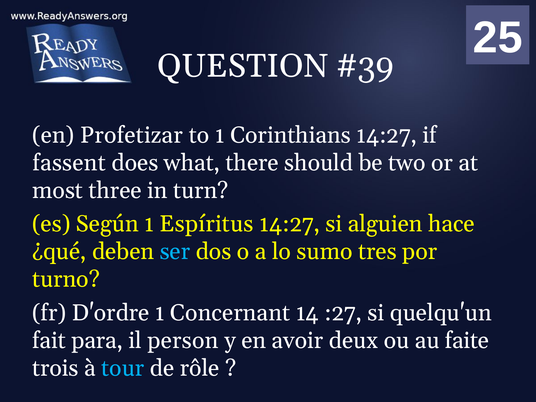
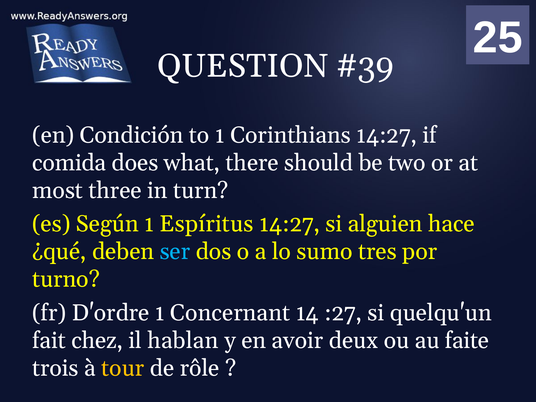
Profetizar: Profetizar -> Condición (132, 135)
fassent: fassent -> comida (69, 163)
para: para -> chez (97, 341)
person: person -> hablan (183, 341)
tour colour: light blue -> yellow (123, 368)
